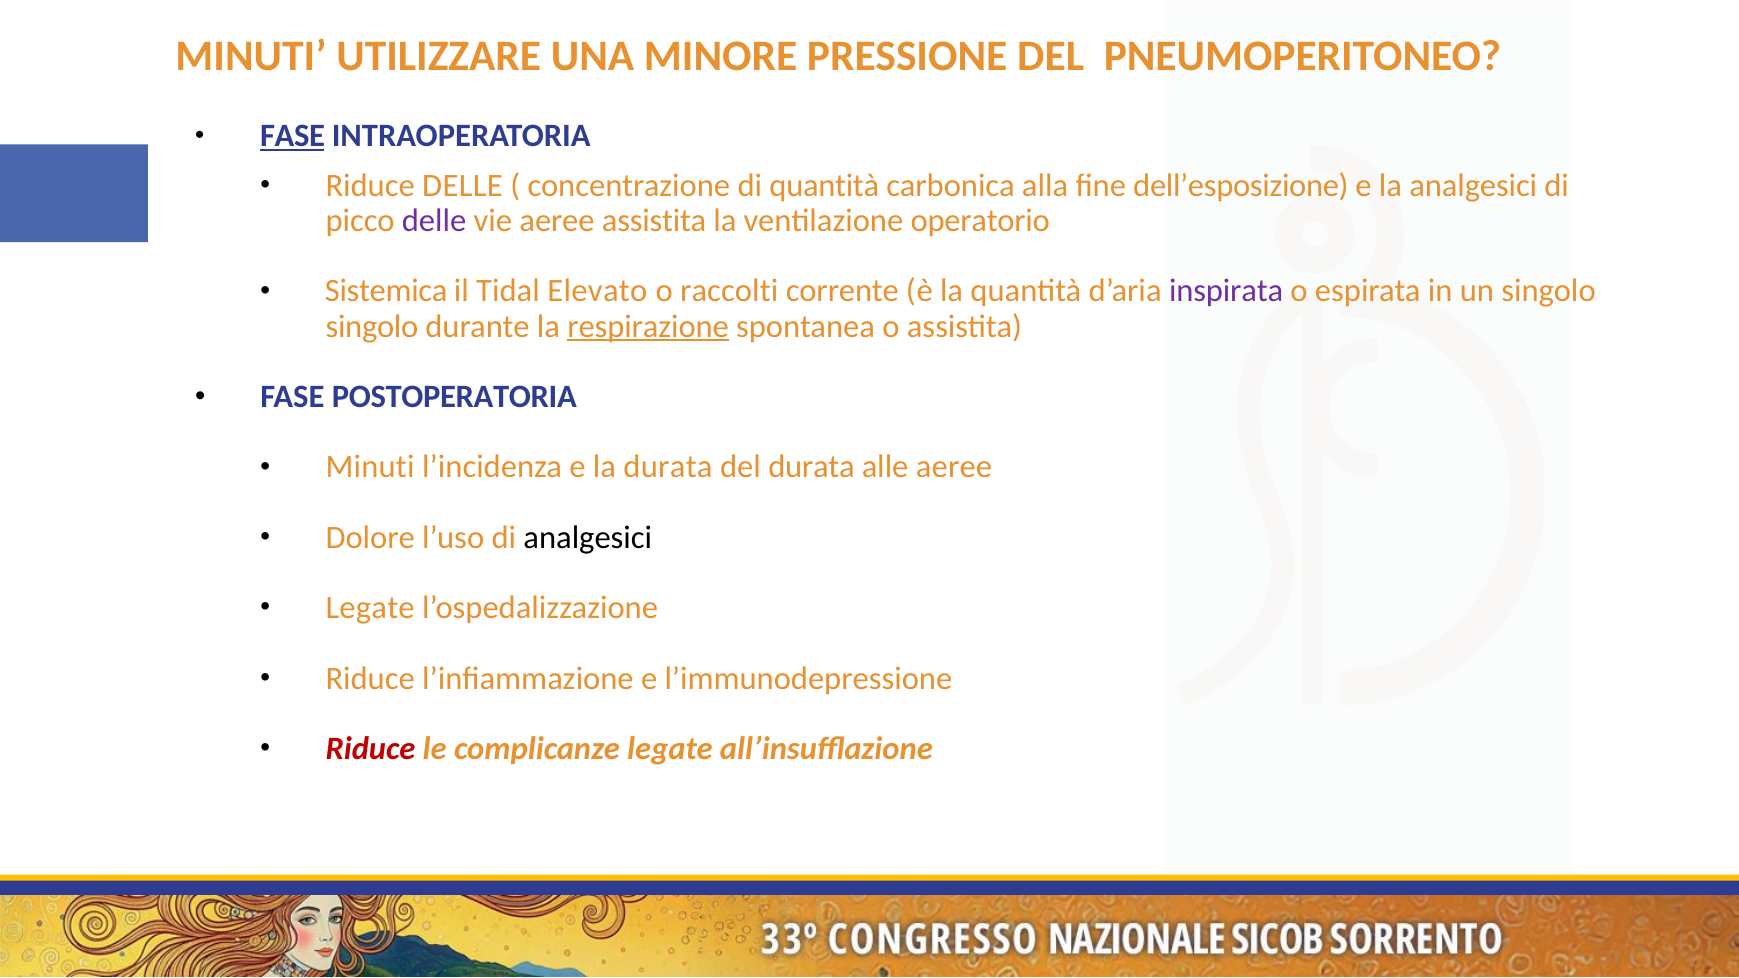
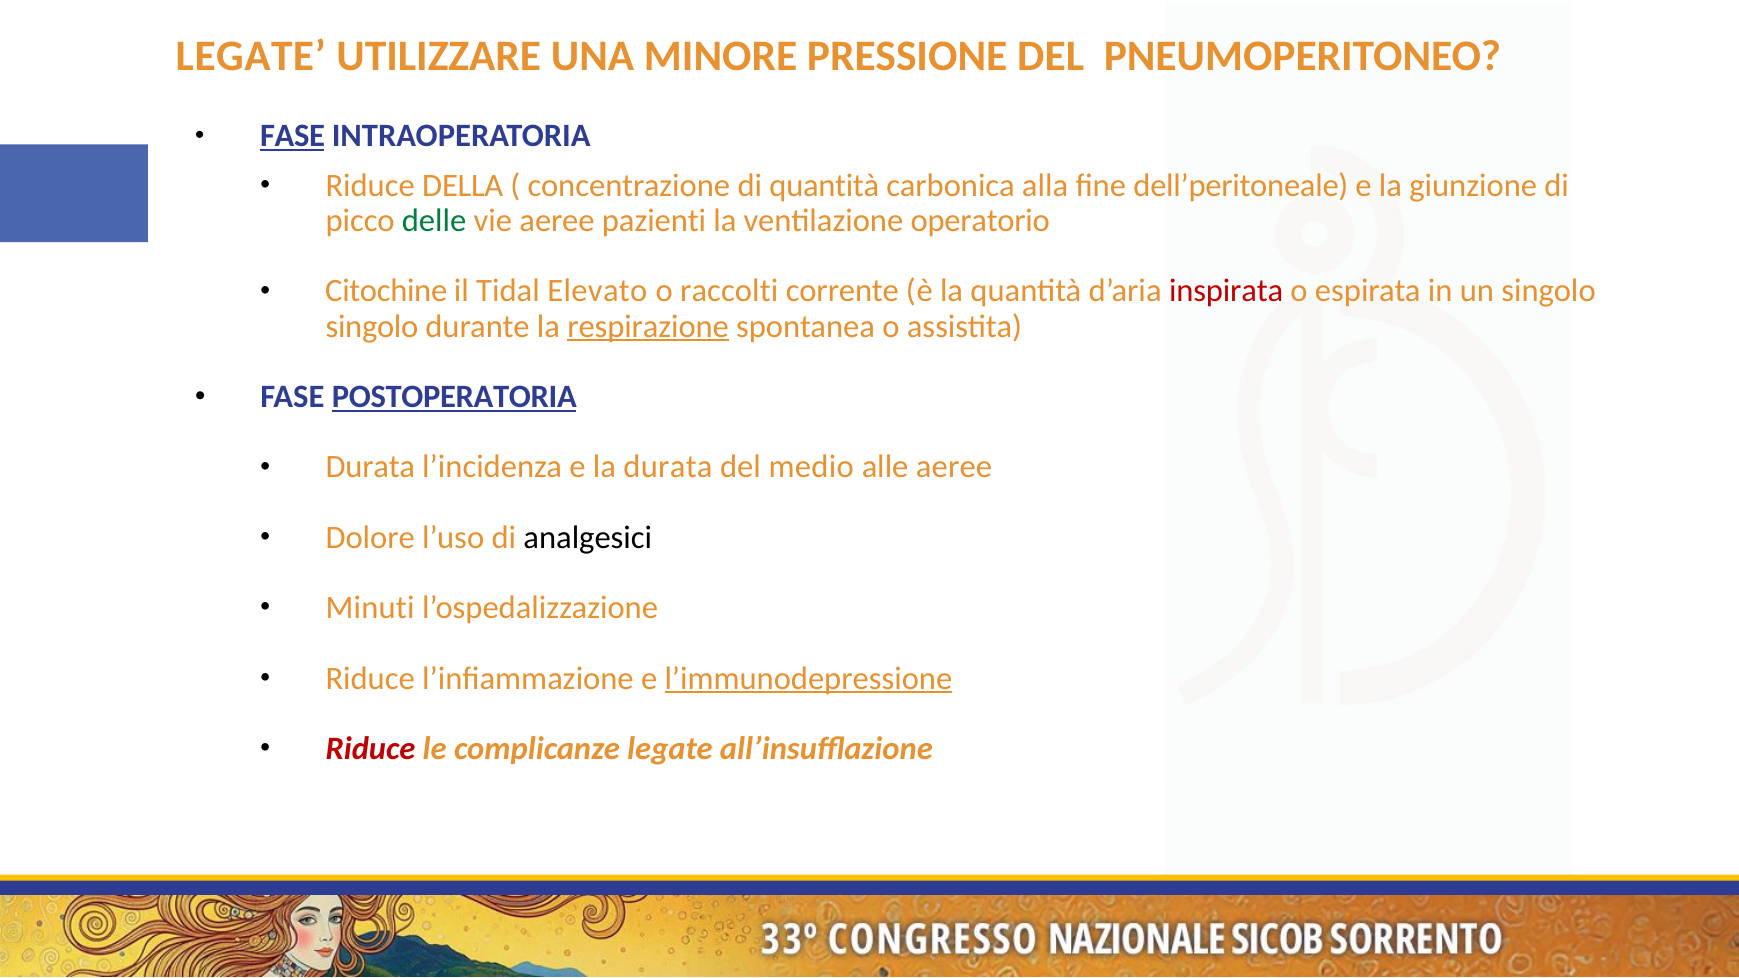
MINUTI: MINUTI -> LEGATE (251, 56)
Riduce DELLE: DELLE -> DELLA (463, 186)
dell’esposizione: dell’esposizione -> dell’peritoneale (1241, 186)
la analgesici: analgesici -> giunzione (1473, 186)
delle colour: purple -> green (434, 221)
aeree assistita: assistita -> pazienti (654, 221)
Sistemica: Sistemica -> Citochine (386, 291)
inspirata colour: purple -> red (1226, 291)
POSTOPERATORIA underline: none -> present (454, 397)
Minuti: Minuti -> Durata (370, 467)
del durata: durata -> medio (811, 467)
Legate: Legate -> Minuti (370, 608)
l’immunodepressione underline: none -> present (808, 678)
